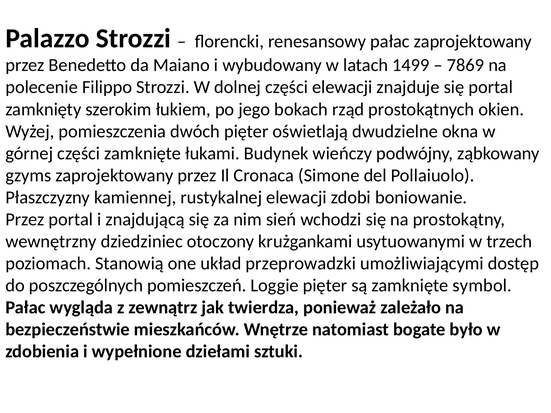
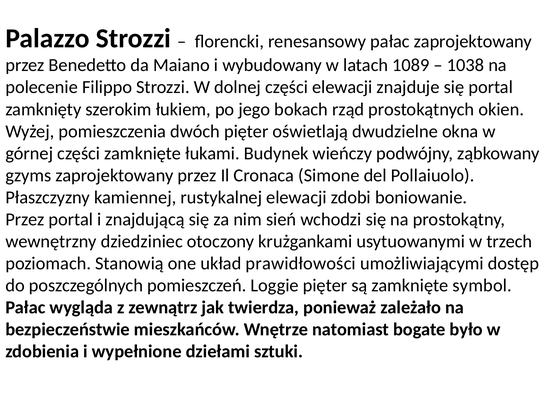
1499: 1499 -> 1089 (411, 65)
7869: 7869 -> 1038 (466, 65)
przeprowadzki: przeprowadzki -> prawidłowości (301, 264)
